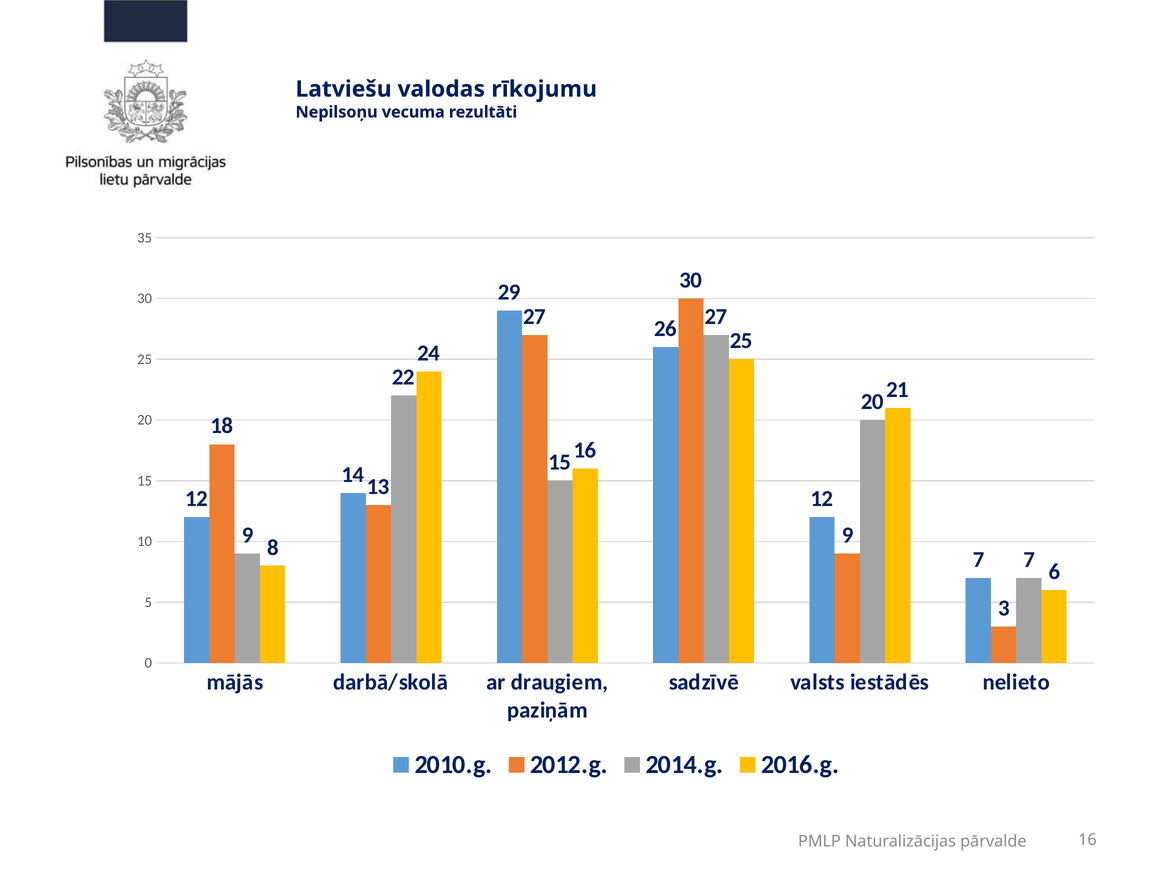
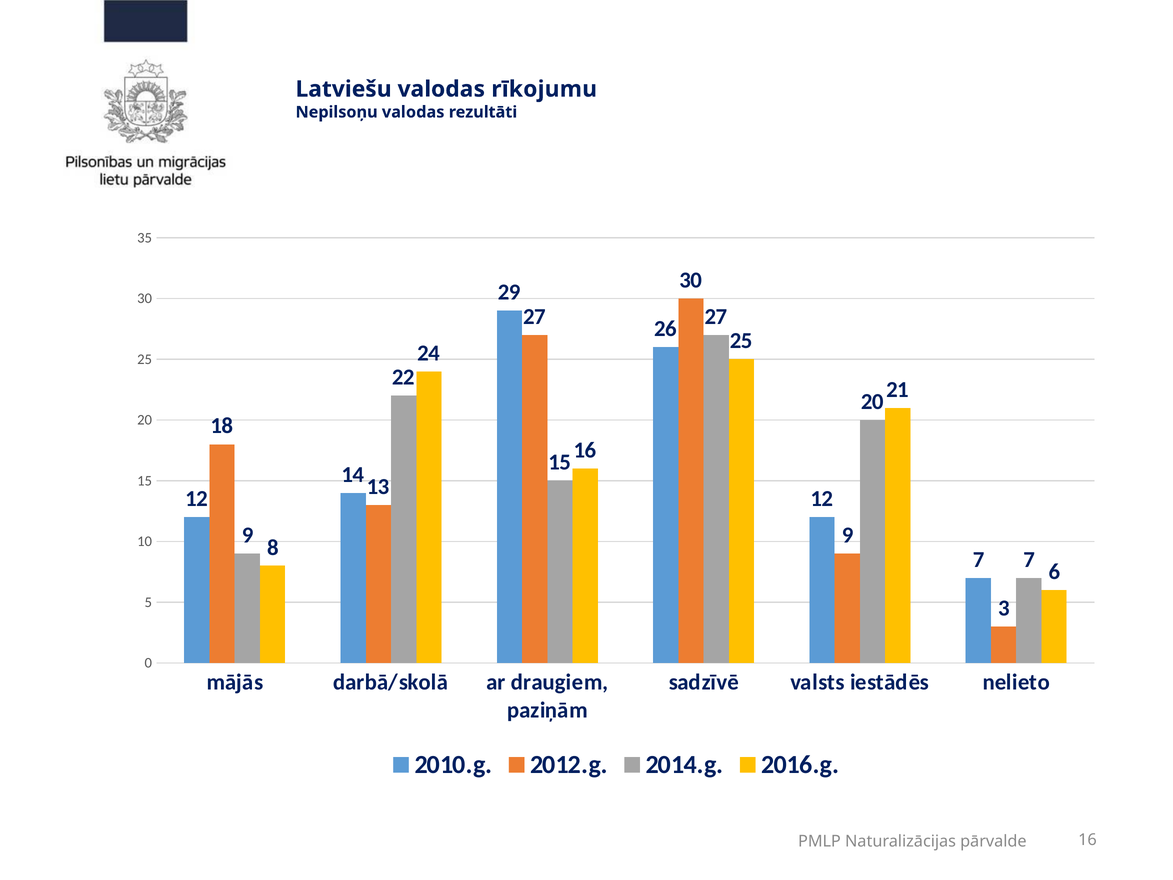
Nepilsoņu vecuma: vecuma -> valodas (413, 112)
